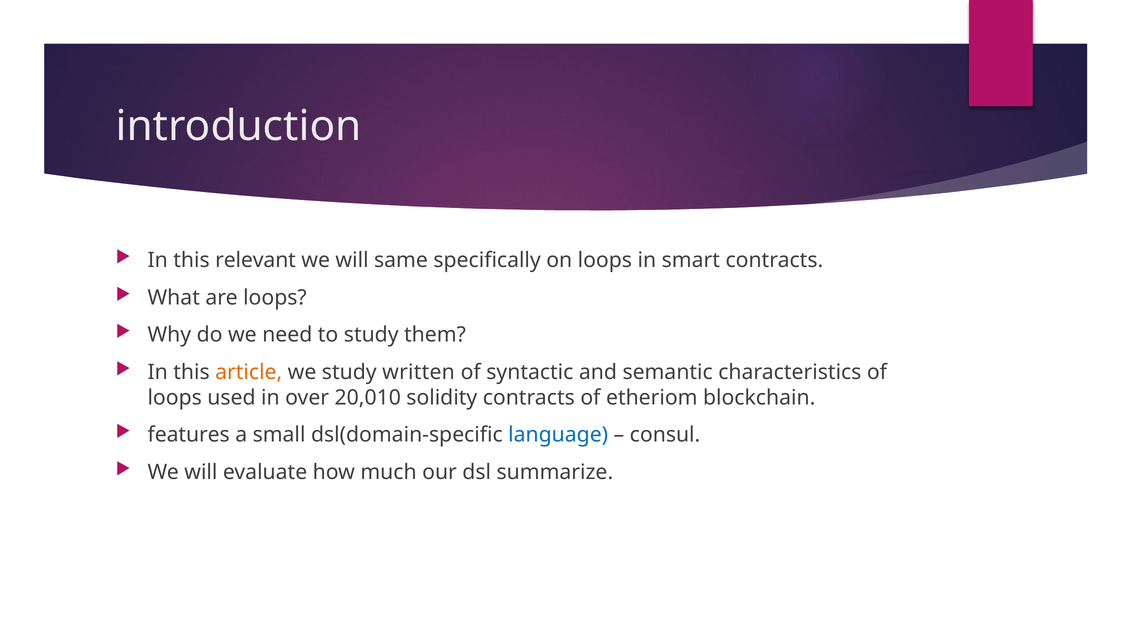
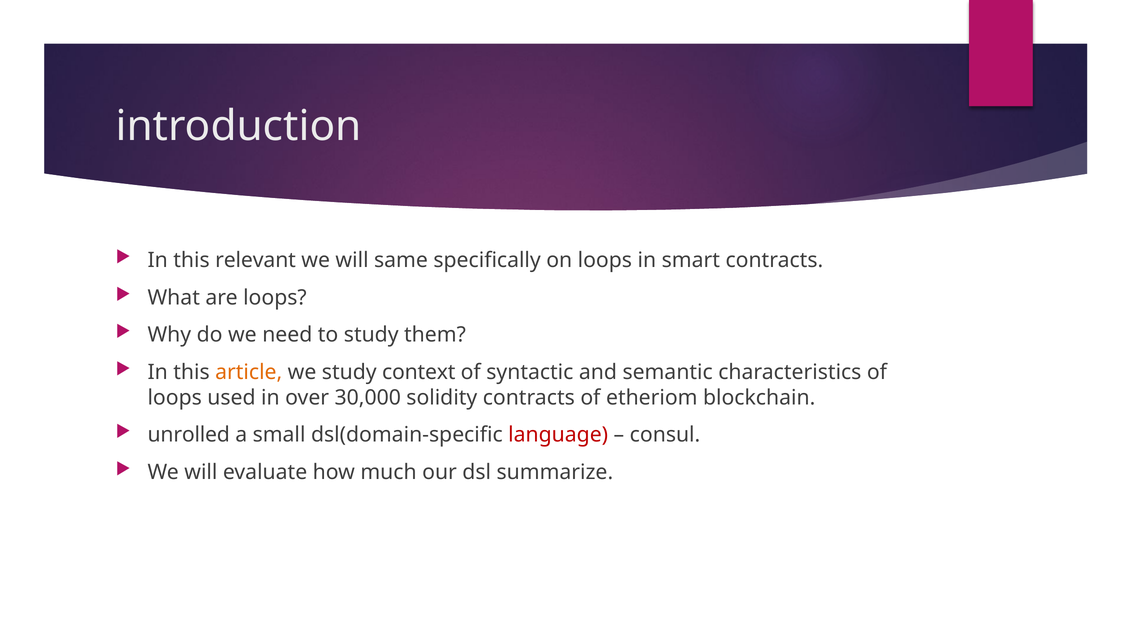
written: written -> context (419, 372)
20,010: 20,010 -> 30,000 (368, 397)
features: features -> unrolled (189, 435)
language colour: blue -> red (558, 435)
